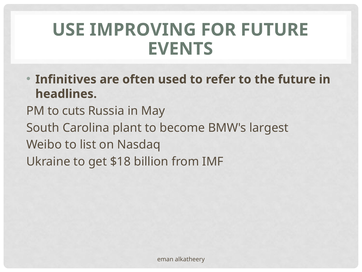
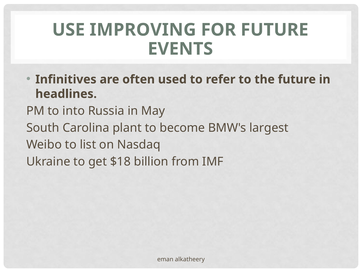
cuts: cuts -> into (74, 111)
